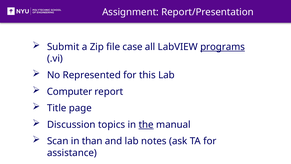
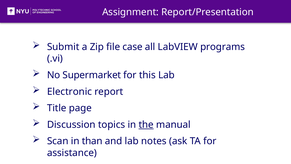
programs underline: present -> none (223, 47)
Represented: Represented -> Supermarket (92, 75)
Computer: Computer -> Electronic (70, 91)
